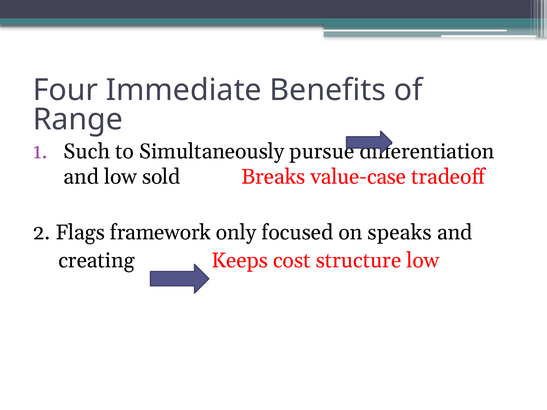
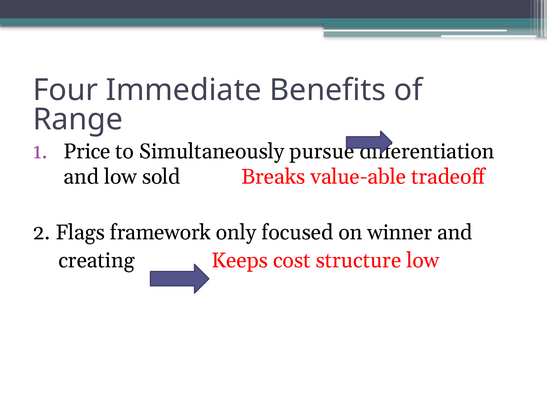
Such: Such -> Price (87, 152)
value-case: value-case -> value-able (358, 177)
speaks: speaks -> winner (400, 233)
